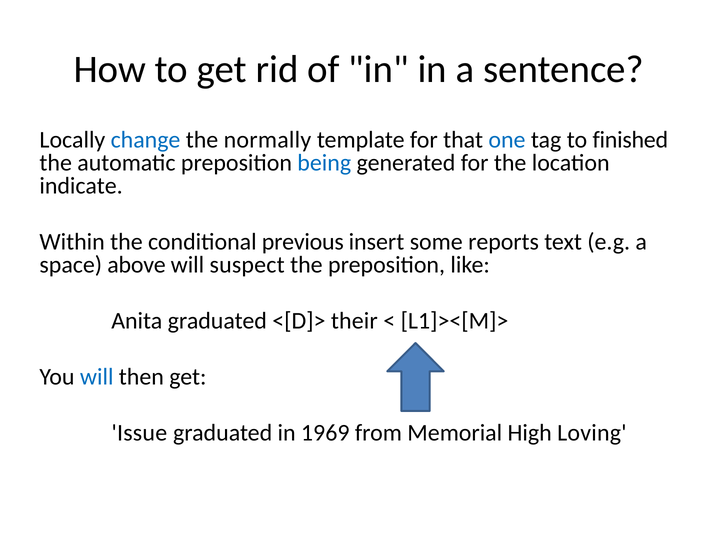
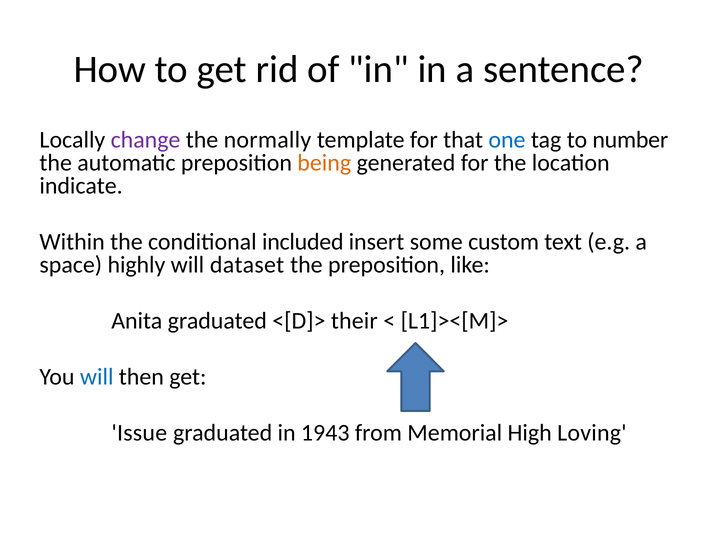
change colour: blue -> purple (146, 140)
finished: finished -> number (630, 140)
being colour: blue -> orange (324, 163)
previous: previous -> included (303, 242)
reports: reports -> custom (504, 242)
above: above -> highly (136, 265)
suspect: suspect -> dataset (247, 265)
1969: 1969 -> 1943 (325, 432)
